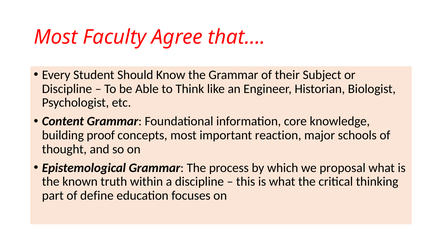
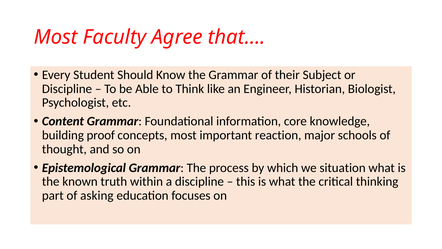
proposal: proposal -> situation (343, 167)
define: define -> asking (97, 195)
